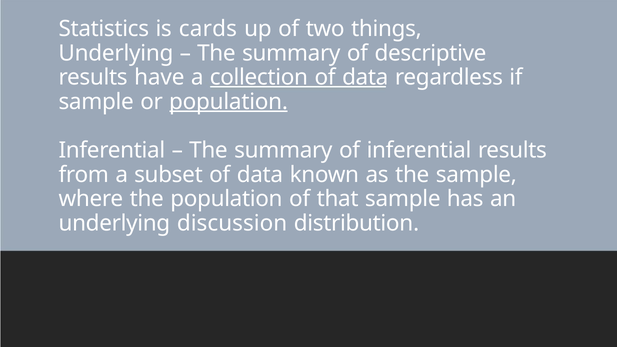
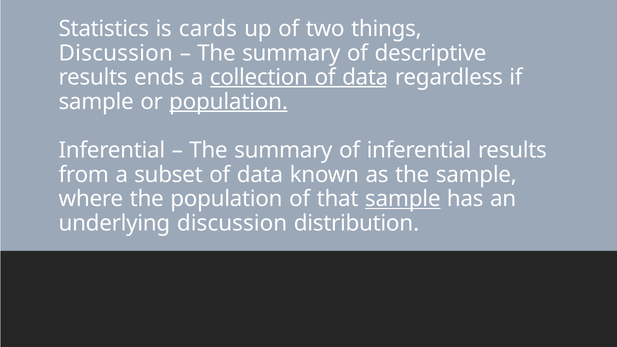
Underlying: Underlying -> Discussion (116, 53)
have: have -> ends (159, 77)
sample underline: none -> present (403, 199)
